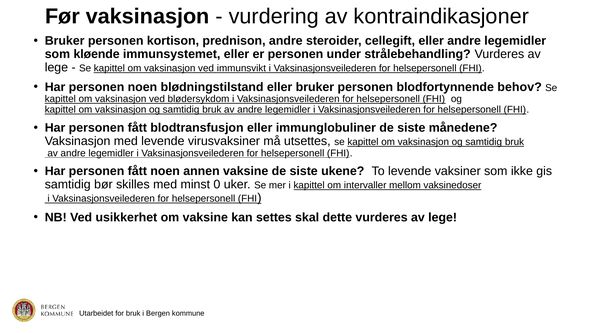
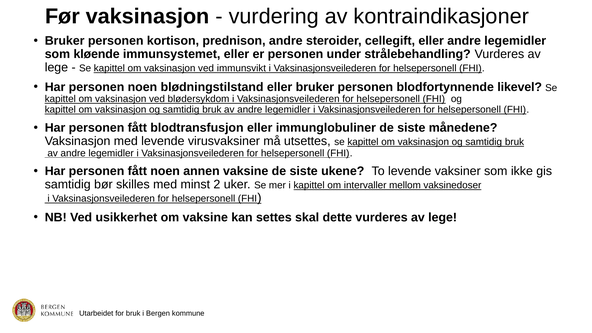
behov: behov -> likevel (520, 87)
0: 0 -> 2 (217, 185)
